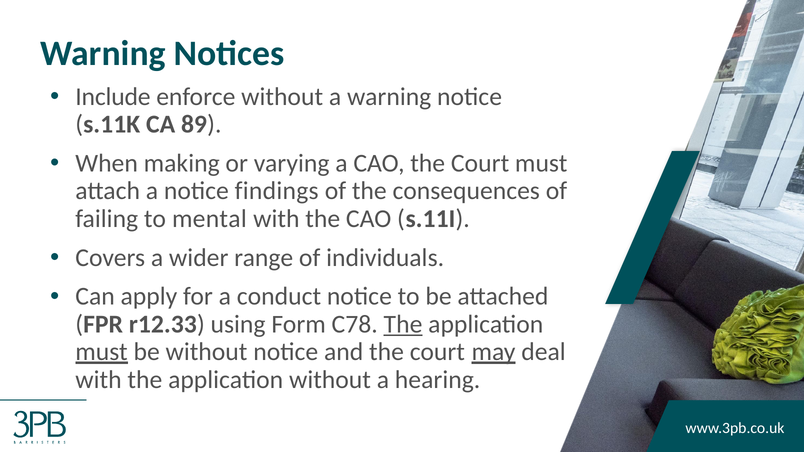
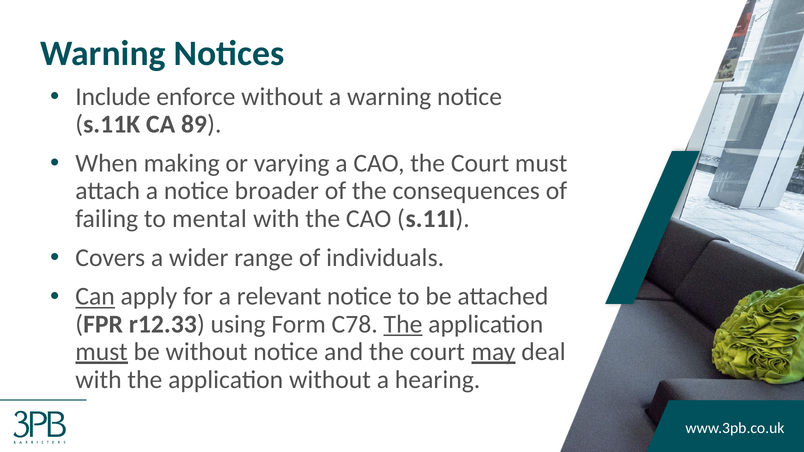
findings: findings -> broader (277, 191)
Can underline: none -> present (95, 297)
conduct: conduct -> relevant (279, 297)
